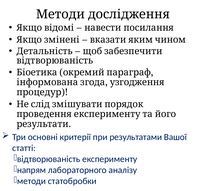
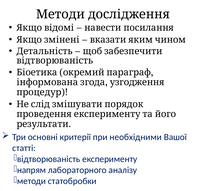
результатами: результатами -> необхідними (136, 137)
